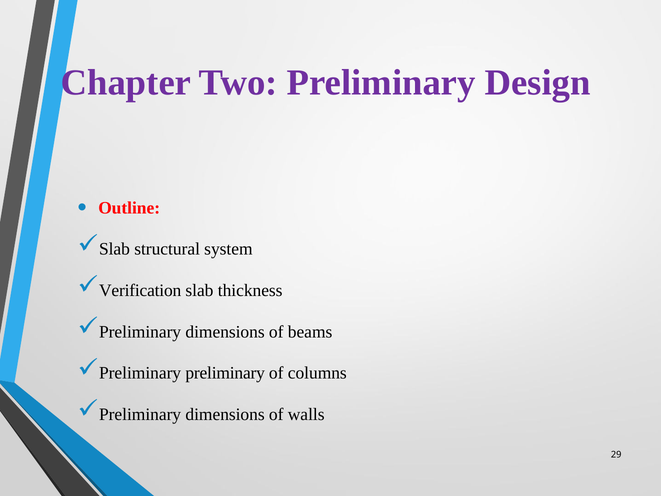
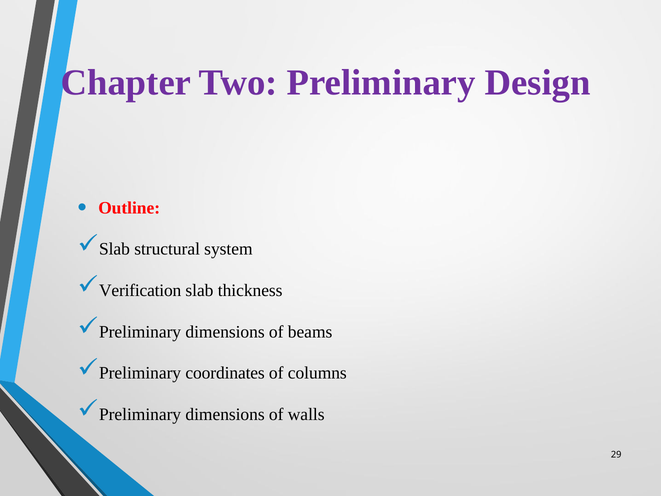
Preliminary preliminary: preliminary -> coordinates (225, 373)
